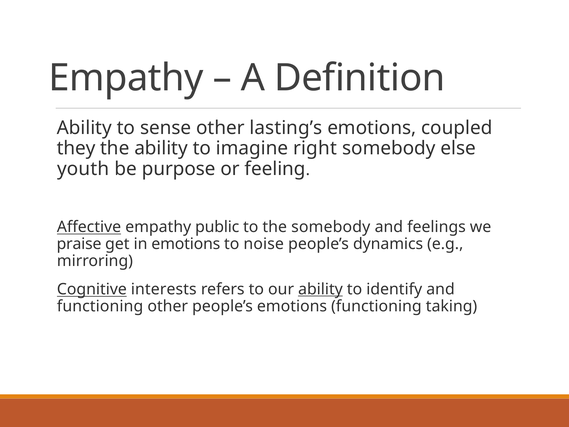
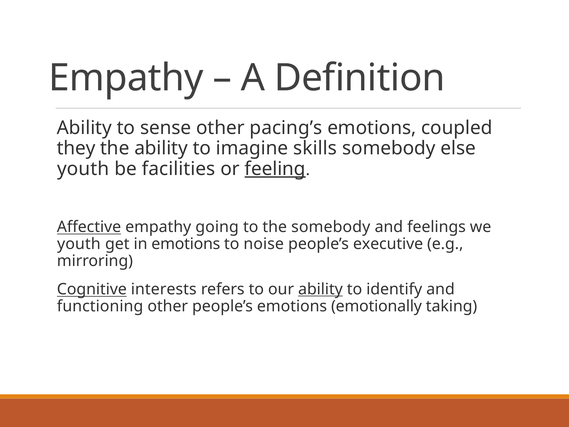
lasting’s: lasting’s -> pacing’s (286, 128)
right: right -> skills (315, 148)
purpose: purpose -> facilities (179, 169)
feeling underline: none -> present (275, 169)
public: public -> going (217, 227)
praise: praise -> youth (79, 244)
dynamics: dynamics -> executive (388, 244)
emotions functioning: functioning -> emotionally (376, 306)
